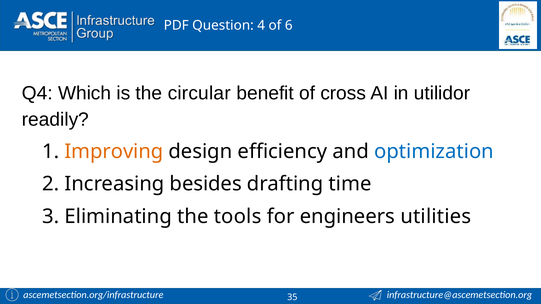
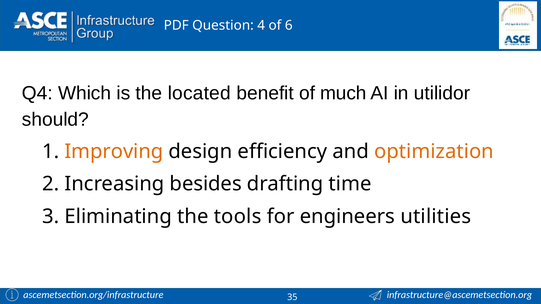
circular: circular -> located (199, 93)
cross: cross -> much (343, 93)
readily: readily -> should (55, 120)
optimization colour: blue -> orange (434, 152)
